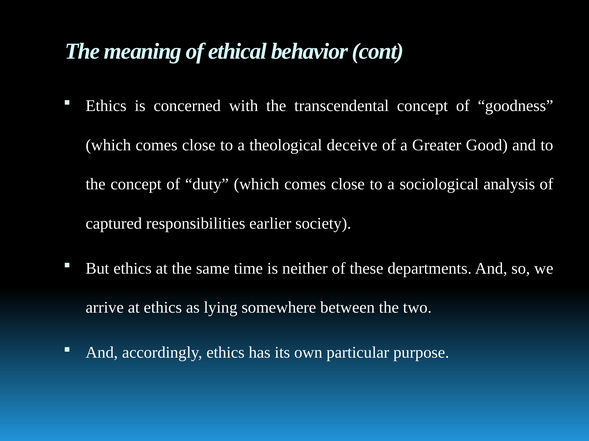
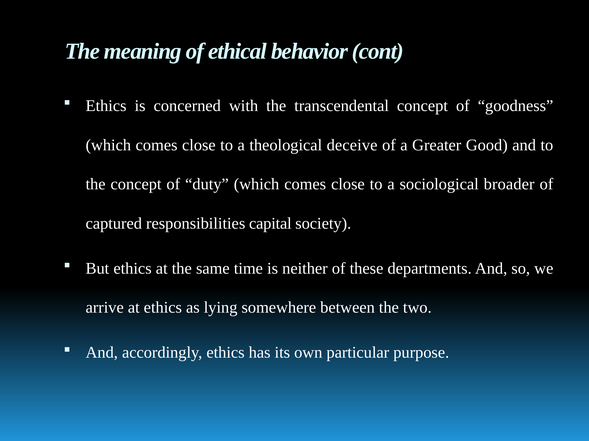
analysis: analysis -> broader (509, 185)
earlier: earlier -> capital (270, 224)
